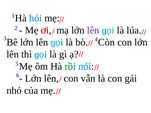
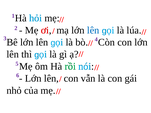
lên colour: purple -> blue (93, 30)
